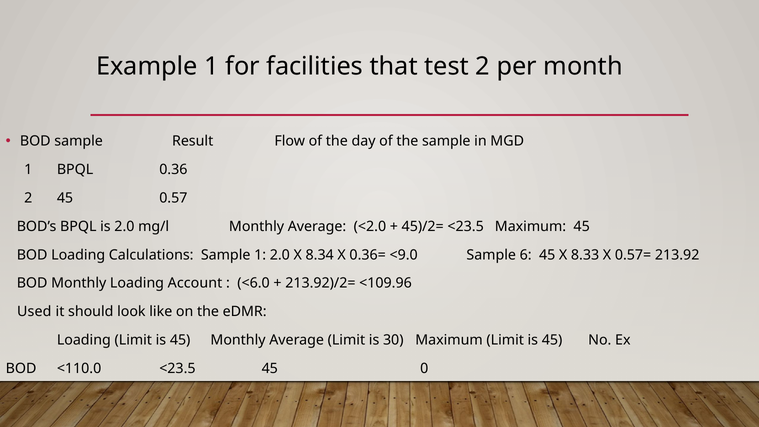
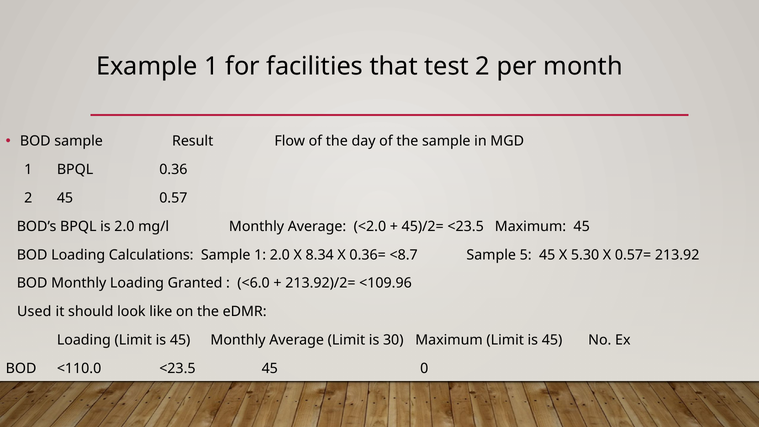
<9.0: <9.0 -> <8.7 (404, 255)
6: 6 -> 5 (526, 255)
8.33: 8.33 -> 5.30 (585, 255)
Account: Account -> Granted (195, 283)
